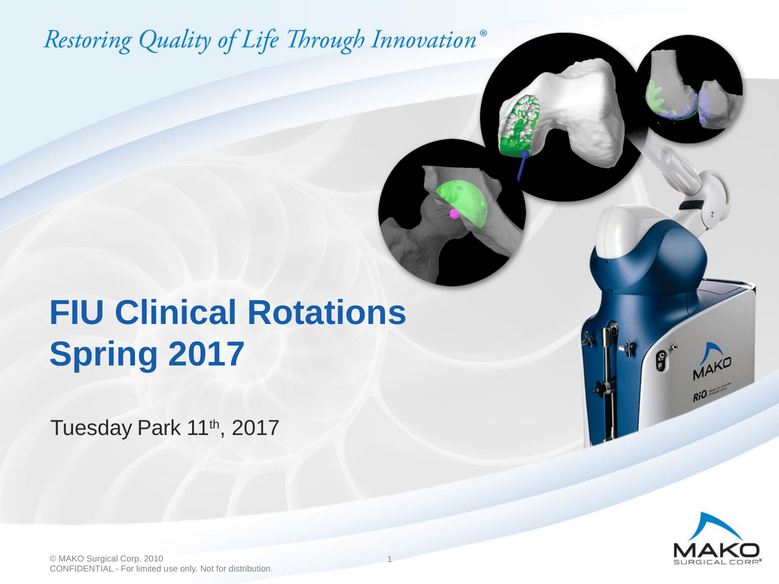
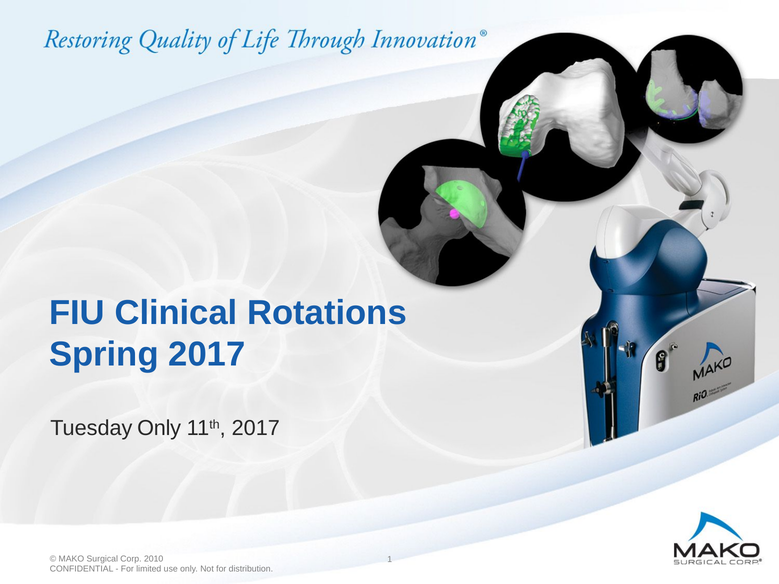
Tuesday Park: Park -> Only (159, 428)
